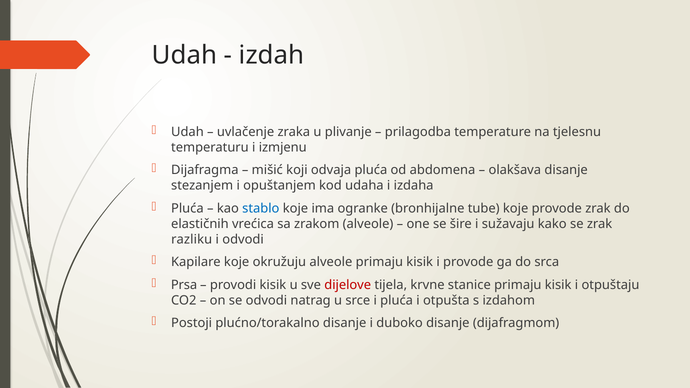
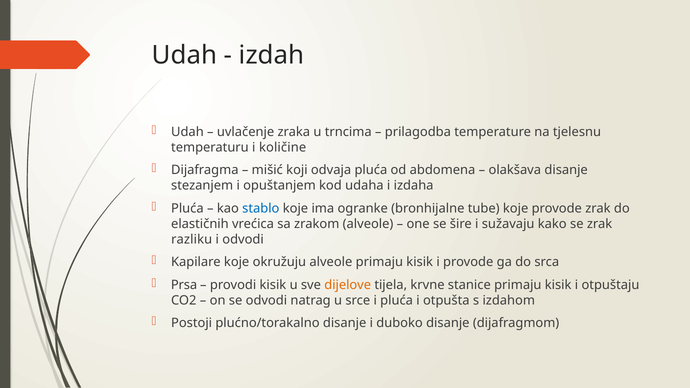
plivanje: plivanje -> trncima (348, 132)
izmjenu: izmjenu -> količine (283, 148)
dijelove colour: red -> orange (348, 285)
